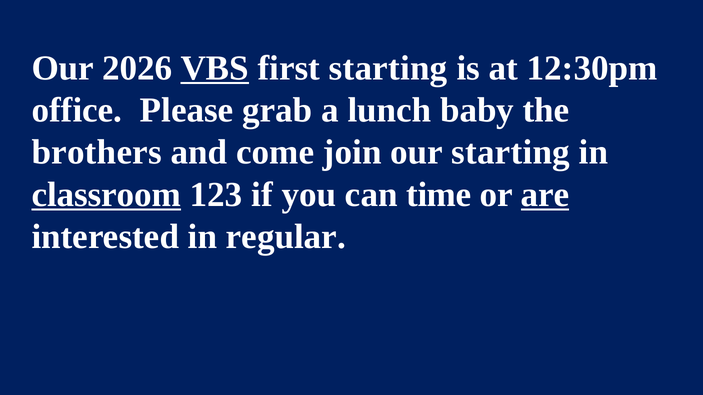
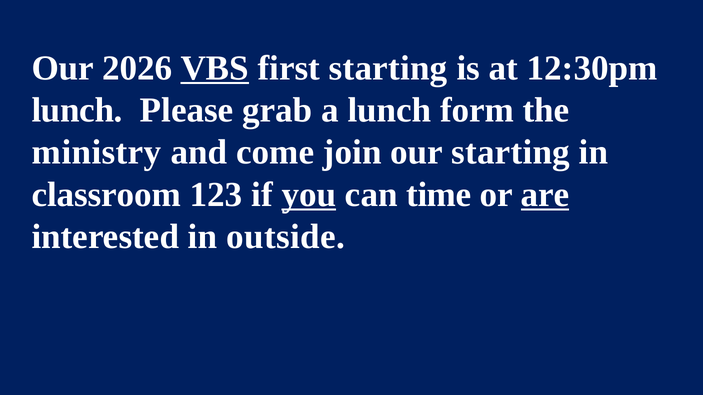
office: office -> lunch (77, 110)
baby: baby -> form (477, 110)
brothers: brothers -> ministry (97, 153)
classroom underline: present -> none (106, 195)
you underline: none -> present (309, 195)
regular: regular -> outside (286, 237)
